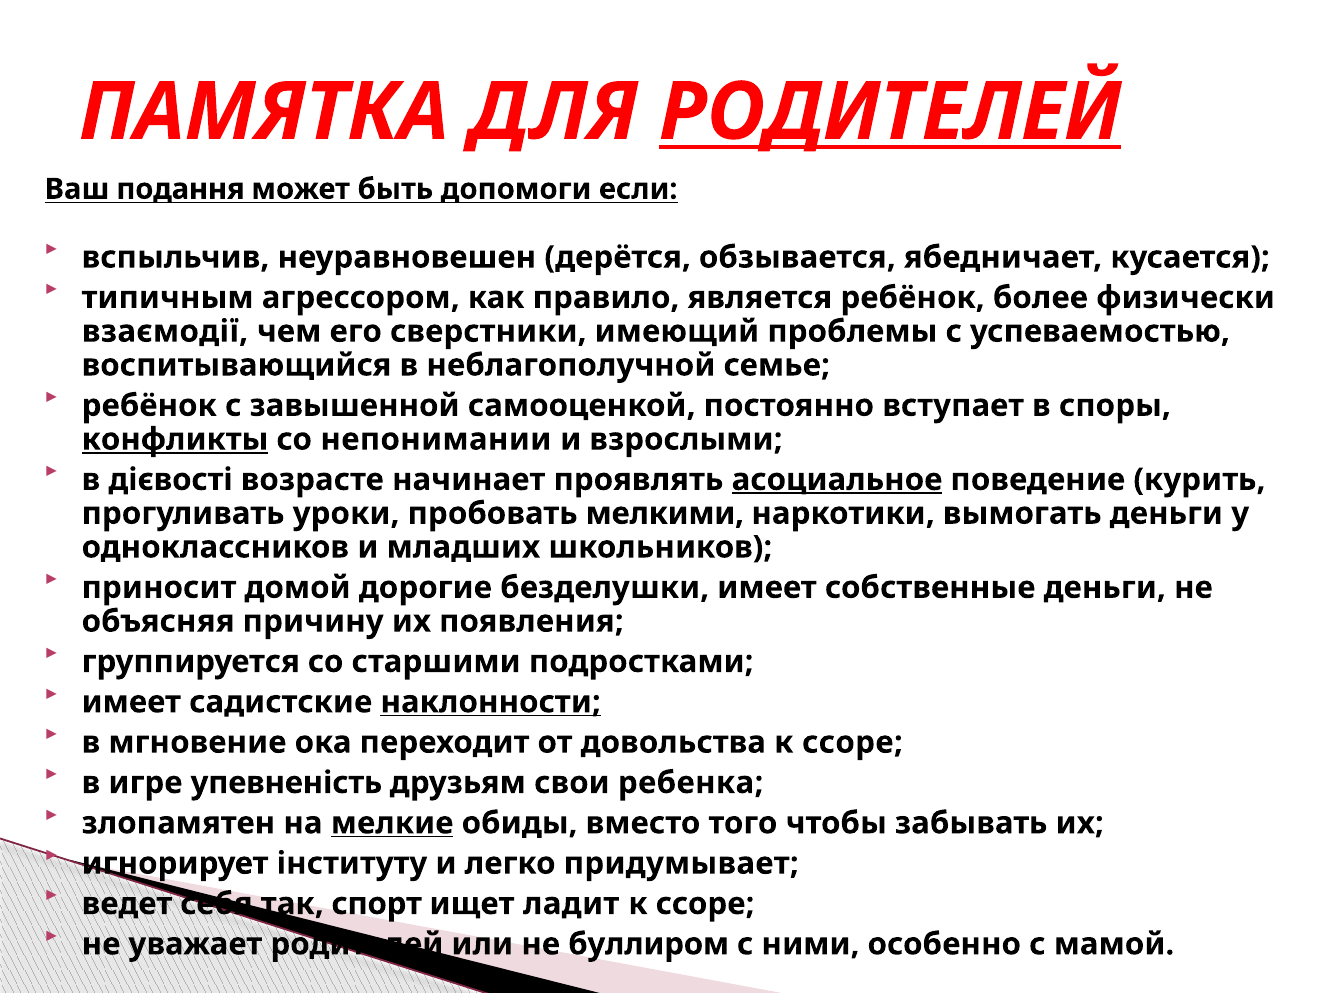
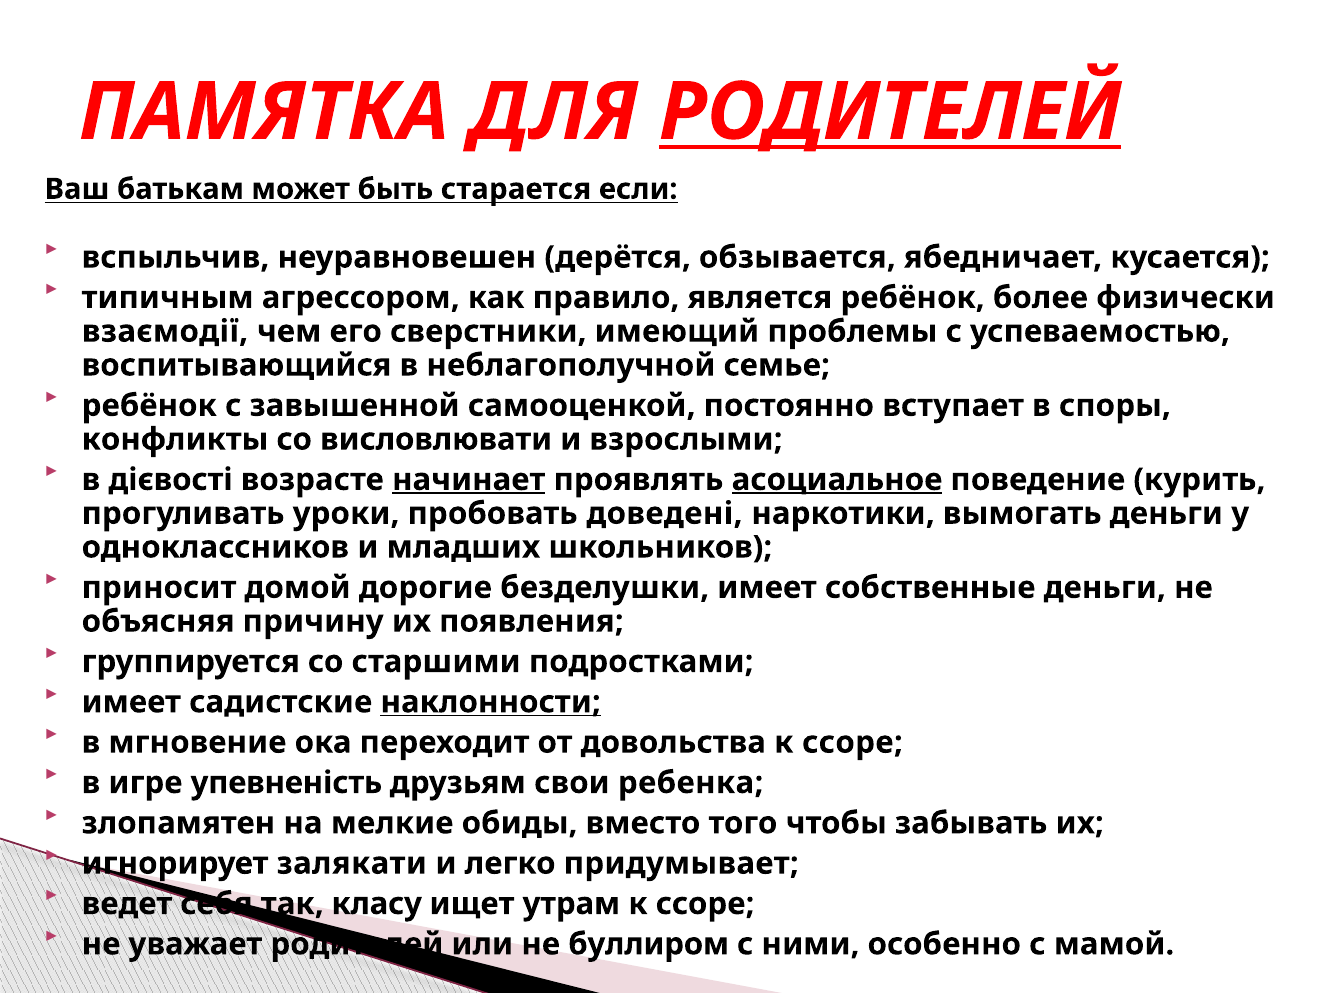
подання: подання -> батькам (180, 189)
допомоги: допомоги -> старается (516, 189)
конфликты underline: present -> none (175, 440)
непонимании: непонимании -> висловлювати (436, 440)
начинает underline: none -> present (469, 480)
мелкими: мелкими -> доведені (664, 514)
мелкие underline: present -> none (392, 824)
інституту: інституту -> залякати (352, 864)
спорт: спорт -> класу (377, 904)
ладит: ладит -> утрам (571, 904)
